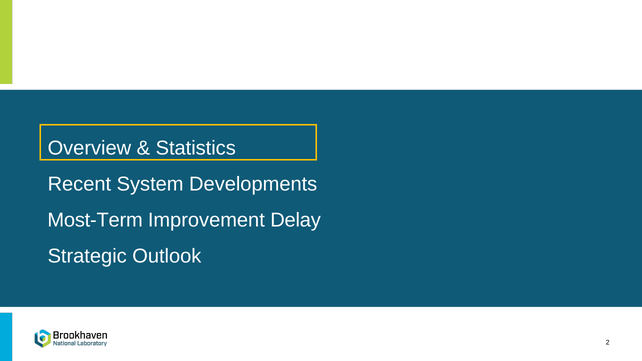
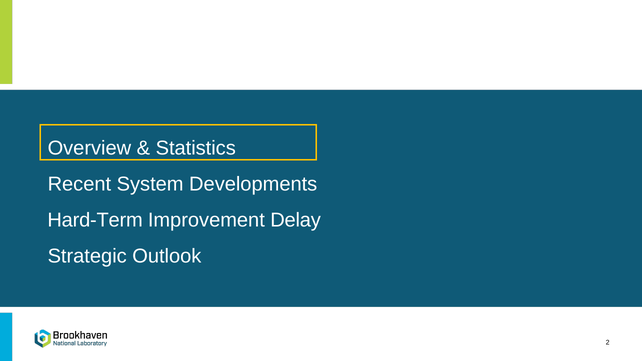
Most-Term: Most-Term -> Hard-Term (95, 220)
